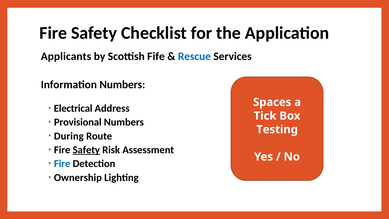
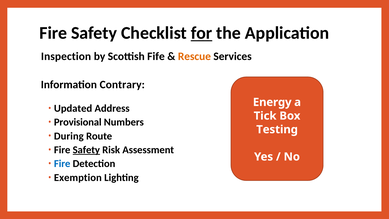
for underline: none -> present (202, 33)
Applicants: Applicants -> Inspection (66, 56)
Rescue colour: blue -> orange (194, 56)
Information Numbers: Numbers -> Contrary (122, 85)
Spaces: Spaces -> Energy (272, 102)
Electrical: Electrical -> Updated (73, 108)
Ownership: Ownership -> Exemption (78, 177)
